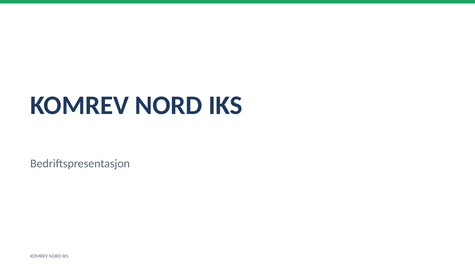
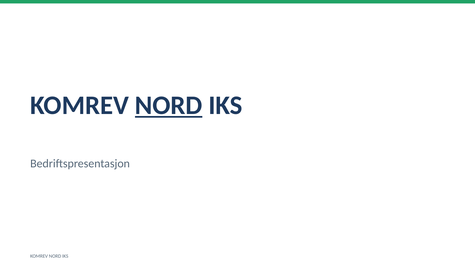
NORD underline: none -> present (169, 105)
